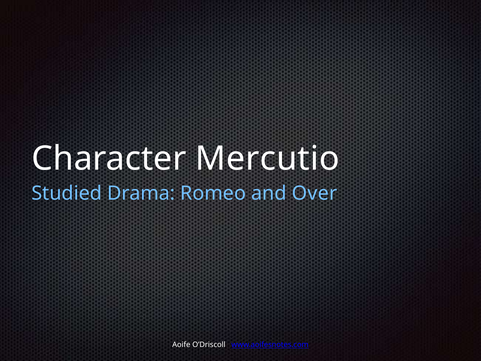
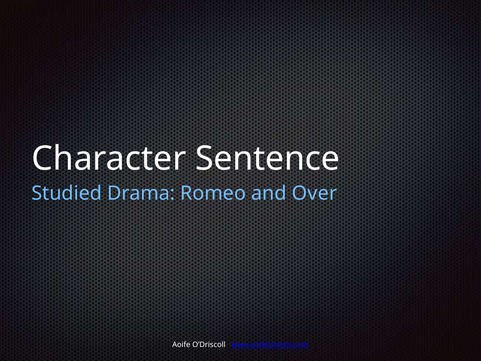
Mercutio: Mercutio -> Sentence (268, 159)
